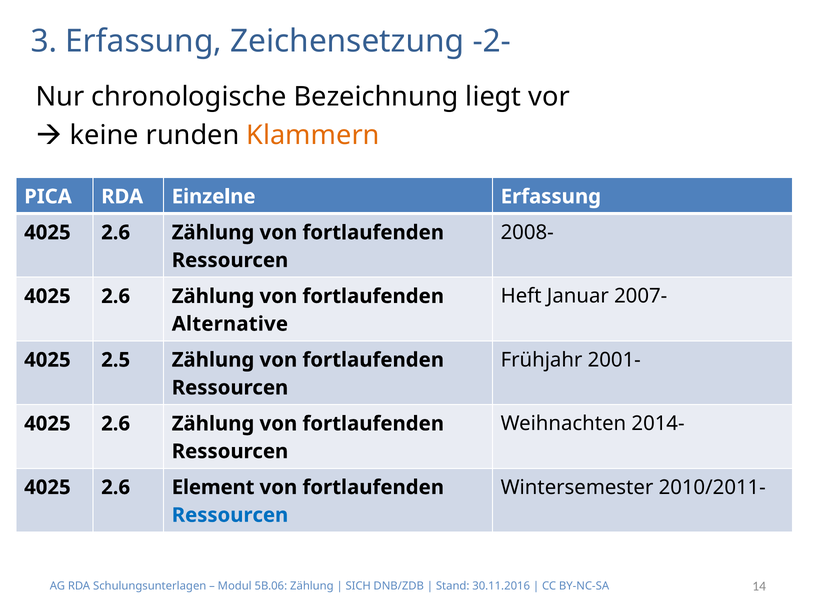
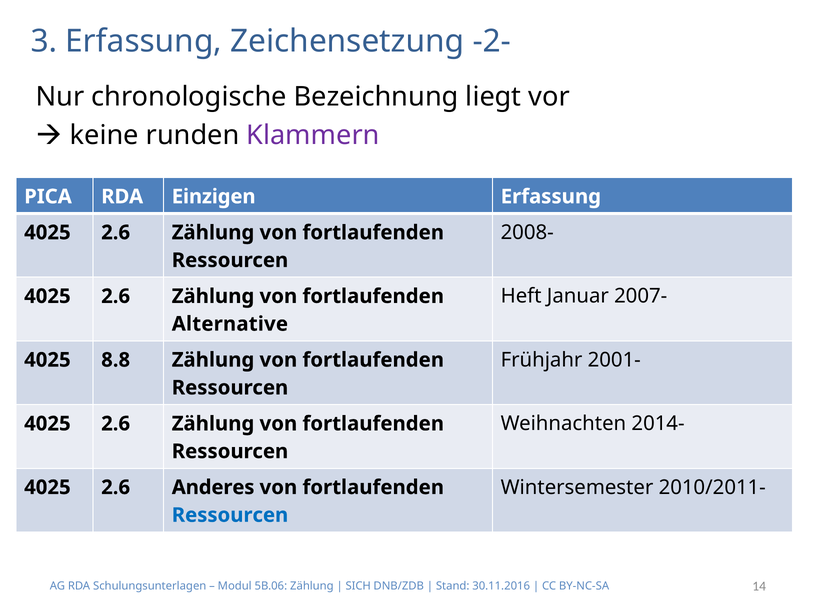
Klammern colour: orange -> purple (313, 135)
Einzelne: Einzelne -> Einzigen (214, 196)
2.5: 2.5 -> 8.8 (116, 360)
Element: Element -> Anderes (213, 487)
